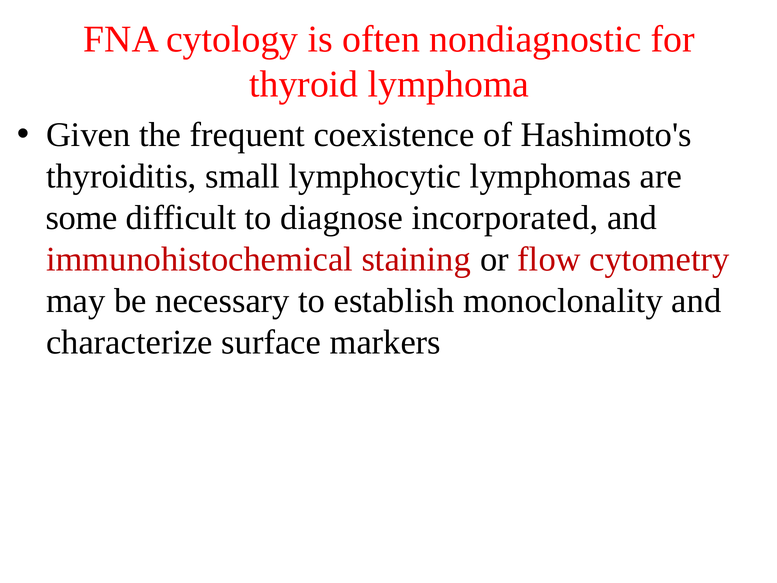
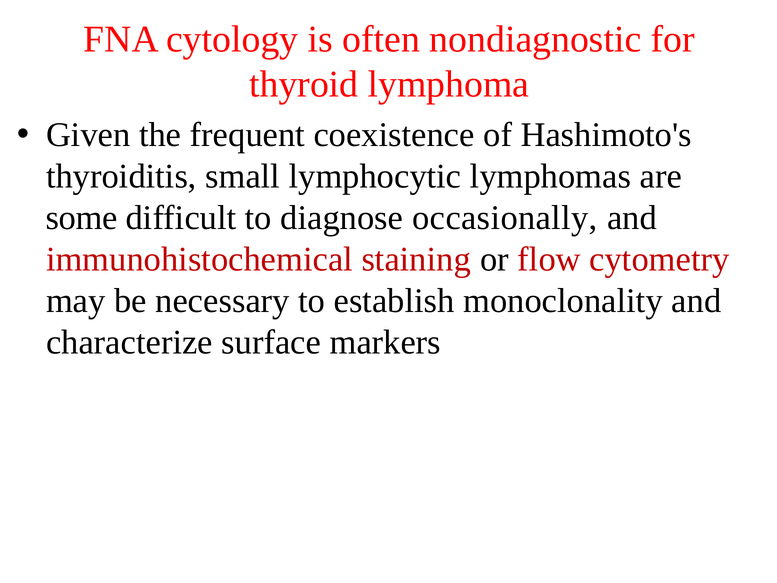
incorporated: incorporated -> occasionally (505, 218)
